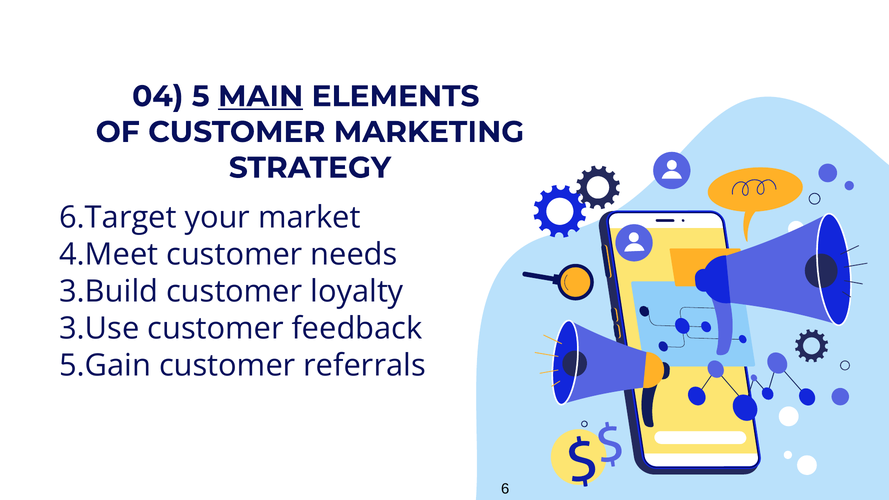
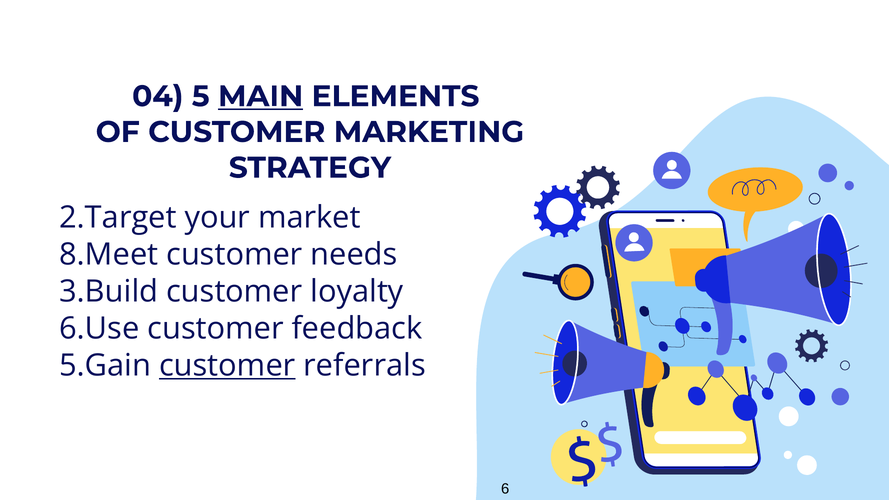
6.Target: 6.Target -> 2.Target (118, 218)
4.Meet: 4.Meet -> 8.Meet (109, 255)
3.Use: 3.Use -> 6.Use (99, 329)
customer underline: none -> present (227, 366)
